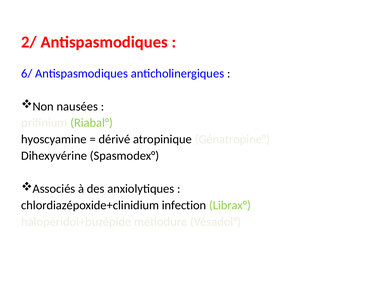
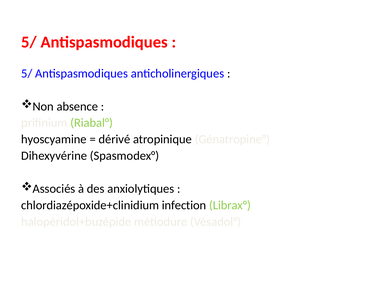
2/: 2/ -> 5/ (29, 42)
6/: 6/ -> 5/ (27, 73)
nausées: nausées -> absence (77, 106)
